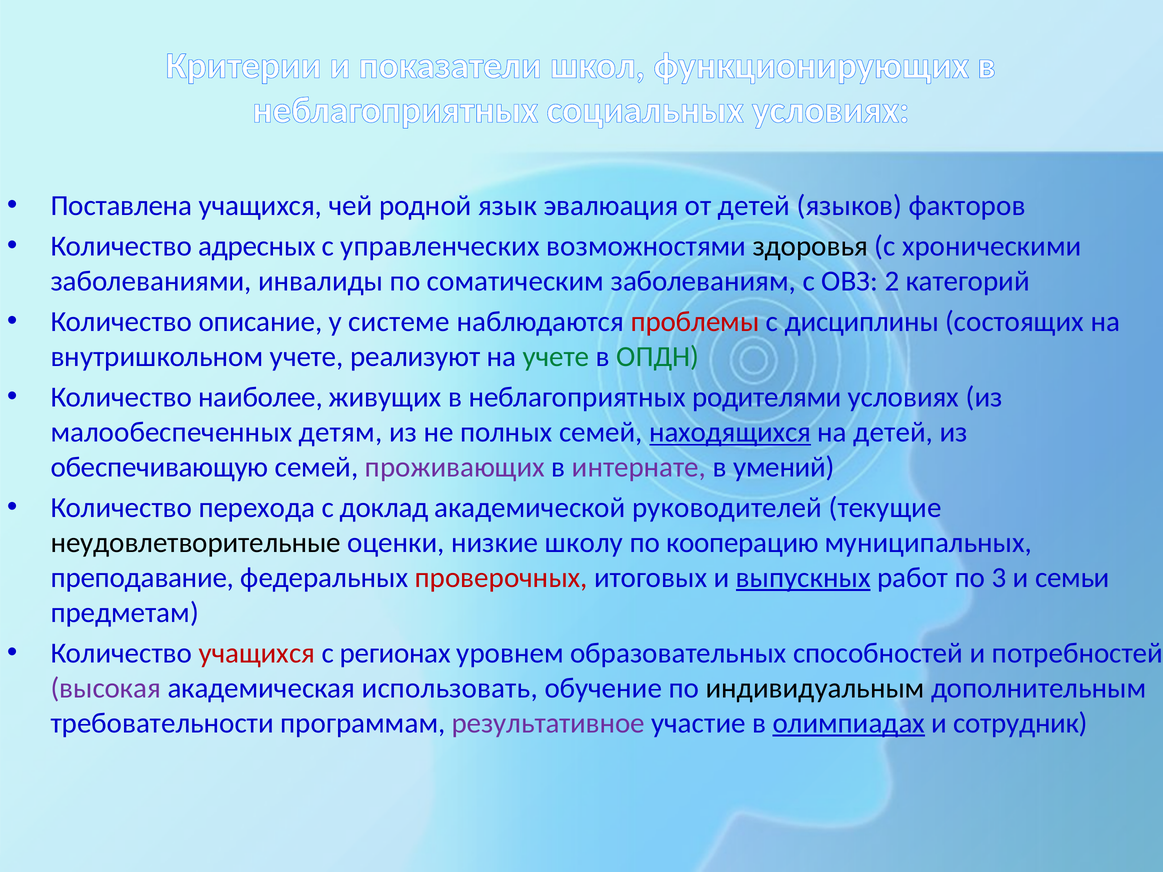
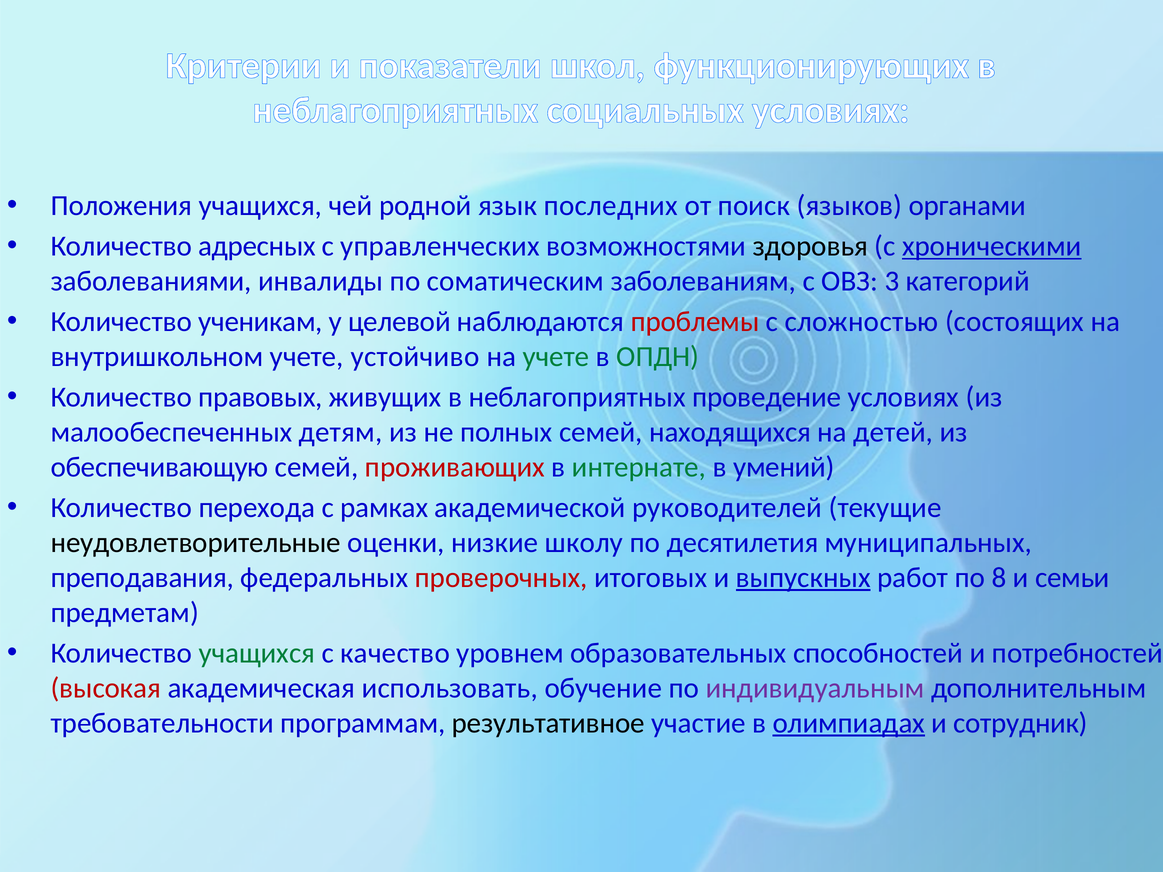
Поставлена: Поставлена -> Положения (121, 206)
эвалюация: эвалюация -> последних (611, 206)
от детей: детей -> поиск (754, 206)
факторов: факторов -> органами (967, 206)
хроническими underline: none -> present (992, 246)
2: 2 -> 3 (892, 281)
описание: описание -> ученикам (261, 322)
системе: системе -> целевой (399, 322)
дисциплины: дисциплины -> сложностью (862, 322)
реализуют: реализуют -> устойчиво (415, 357)
наиболее: наиболее -> правовых (261, 398)
родителями: родителями -> проведение (767, 398)
находящихся underline: present -> none (730, 432)
проживающих colour: purple -> red (455, 467)
интернате colour: purple -> green (639, 467)
доклад: доклад -> рамках (384, 508)
кооперацию: кооперацию -> десятилетия (743, 543)
преподавание: преподавание -> преподавания (142, 578)
3: 3 -> 8 (999, 578)
учащихся colour: red -> green (257, 653)
регионах: регионах -> качество (395, 653)
высокая colour: purple -> red (106, 688)
индивидуальным colour: black -> purple (815, 688)
результативное colour: purple -> black (548, 723)
